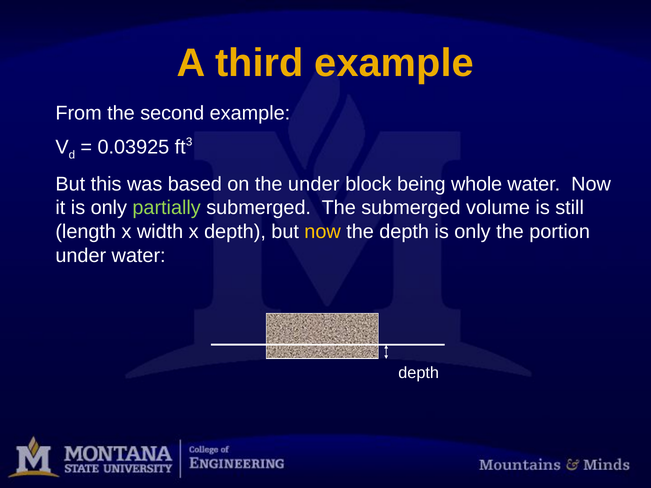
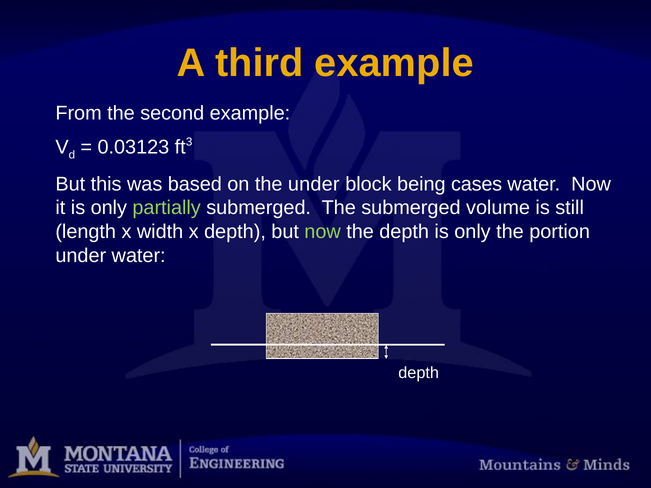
0.03925: 0.03925 -> 0.03123 (133, 147)
whole: whole -> cases (477, 184)
now colour: yellow -> light green (323, 232)
